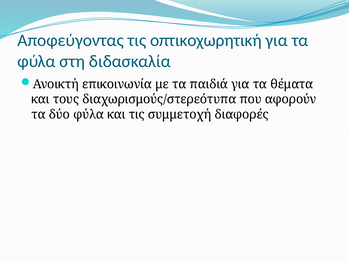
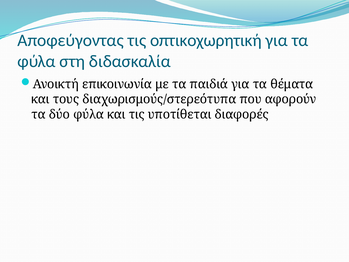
συμμετοχή: συμμετοχή -> υποτίθεται (180, 114)
